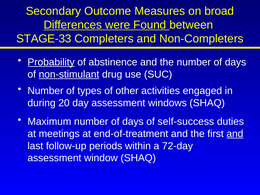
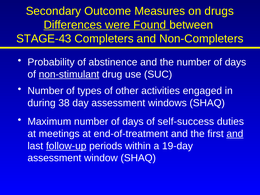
broad: broad -> drugs (219, 11)
STAGE-33: STAGE-33 -> STAGE-43 (44, 39)
Probability underline: present -> none (51, 62)
20: 20 -> 38 (64, 103)
follow-up underline: none -> present (66, 146)
72-day: 72-day -> 19-day (177, 146)
